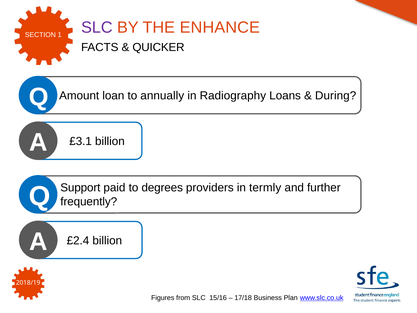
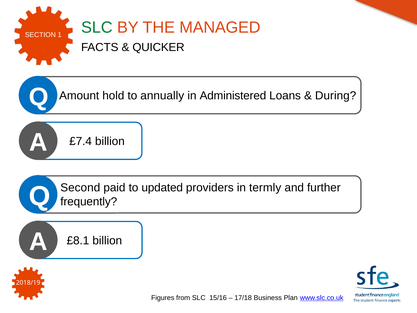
SLC colour: purple -> green (97, 27)
ENHANCE: ENHANCE -> MANAGED (220, 27)
loan: loan -> hold (113, 96)
Radiography: Radiography -> Administered (233, 96)
£3.1: £3.1 -> £7.4 (81, 141)
Support: Support -> Second (80, 188)
degrees: degrees -> updated (162, 188)
£2.4: £2.4 -> £8.1 (78, 240)
